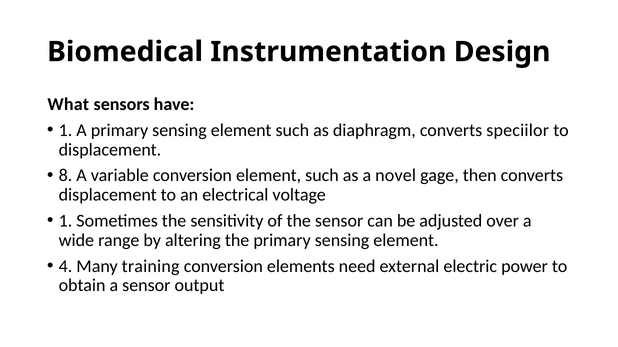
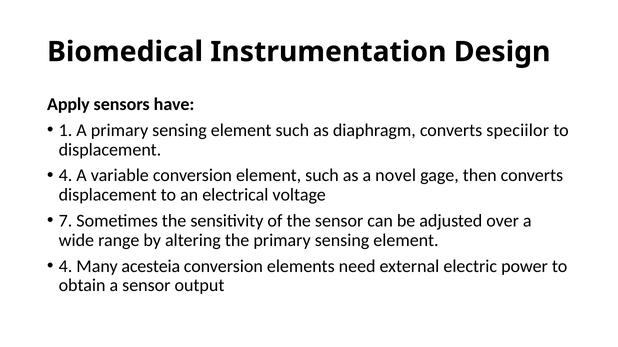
What: What -> Apply (68, 104)
8: 8 -> 4 (66, 176)
1: 1 -> 7 (66, 221)
training: training -> acesteia (151, 267)
